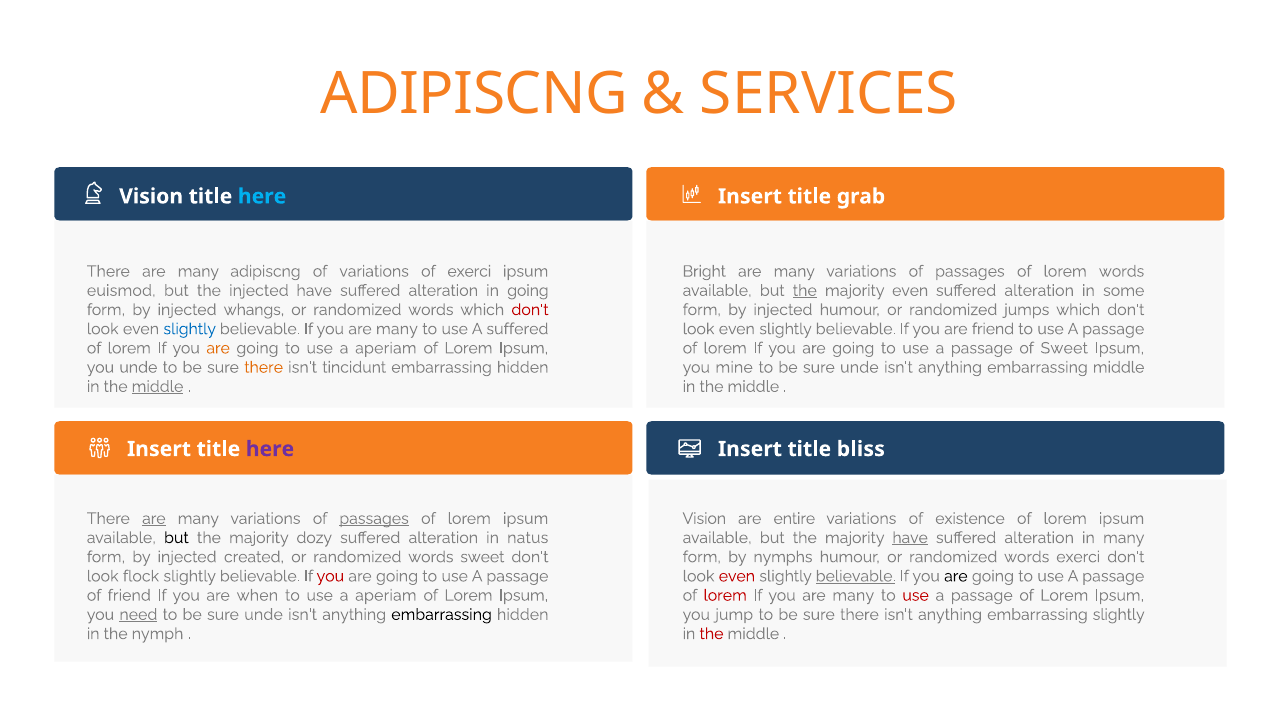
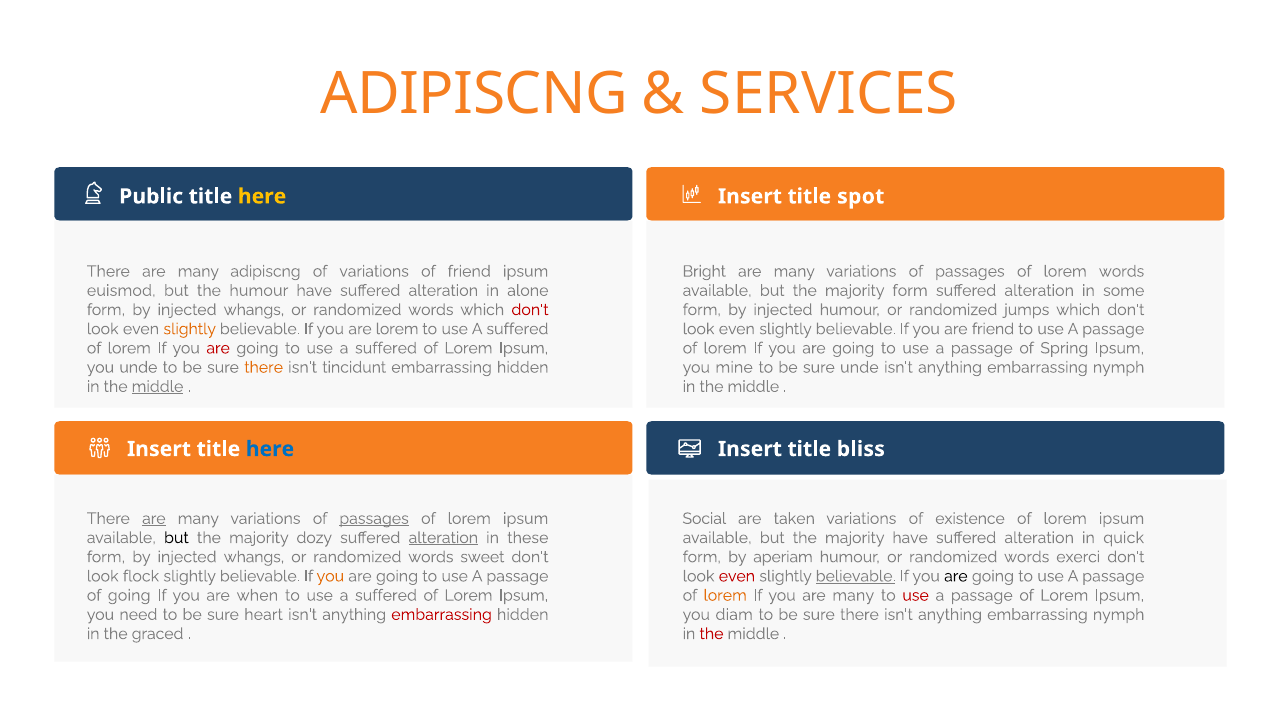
Vision: Vision -> Public (151, 196)
here colour: light blue -> yellow (262, 196)
grab: grab -> spot (861, 196)
of exerci: exerci -> friend (469, 271)
the injected: injected -> humour (259, 290)
in going: going -> alone (528, 290)
the underline: present -> none (805, 290)
majority even: even -> form (910, 290)
slightly colour: blue -> orange (190, 329)
many: many -> lorem (397, 329)
are colour: orange -> red (218, 348)
aperiam: aperiam -> suffered (386, 348)
of Sweet: Sweet -> Spring (1064, 348)
middle: middle -> nymph (1119, 367)
here colour: purple -> blue (270, 449)
Vision: Vision -> Social (704, 518)
entire: entire -> taken (794, 518)
alteration underline: none -> present (443, 537)
natus: natus -> these (528, 537)
have underline: present -> none (910, 537)
in many: many -> quick (1124, 537)
created: created -> whangs (254, 557)
nymphs: nymphs -> aperiam (783, 557)
you colour: red -> orange (330, 576)
of friend: friend -> going (129, 595)
aperiam: aperiam -> suffered (386, 595)
lorem colour: red -> orange (725, 595)
need underline: present -> none (138, 614)
unde: unde -> heart (264, 614)
embarrassing colour: black -> red (442, 614)
jump: jump -> diam (734, 614)
slightly: slightly -> nymph (1119, 614)
nymph: nymph -> graced (158, 633)
